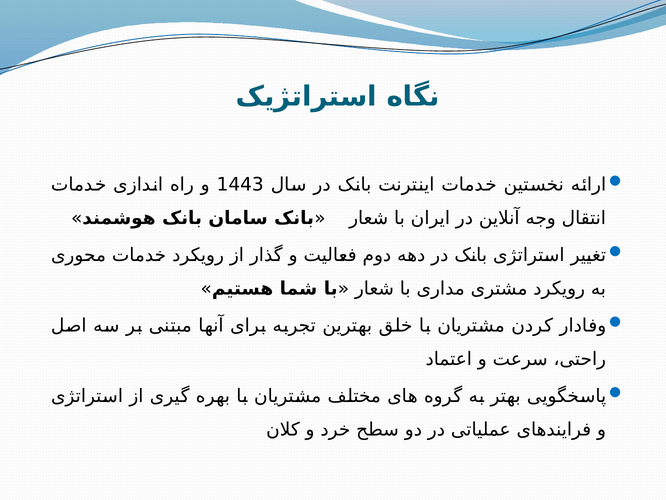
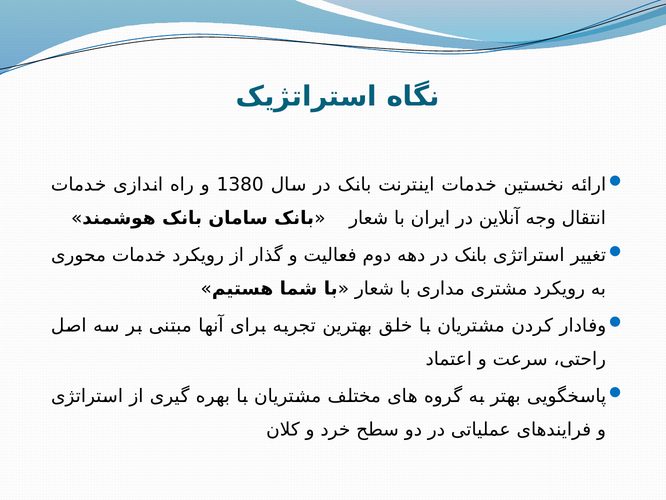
1443: 1443 -> 1380 (240, 184)
